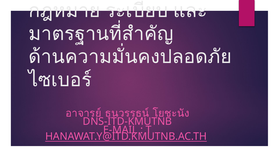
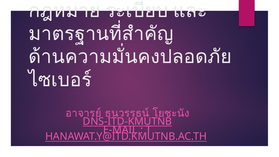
DNS-ITD-KMUTNB underline: none -> present (127, 121)
